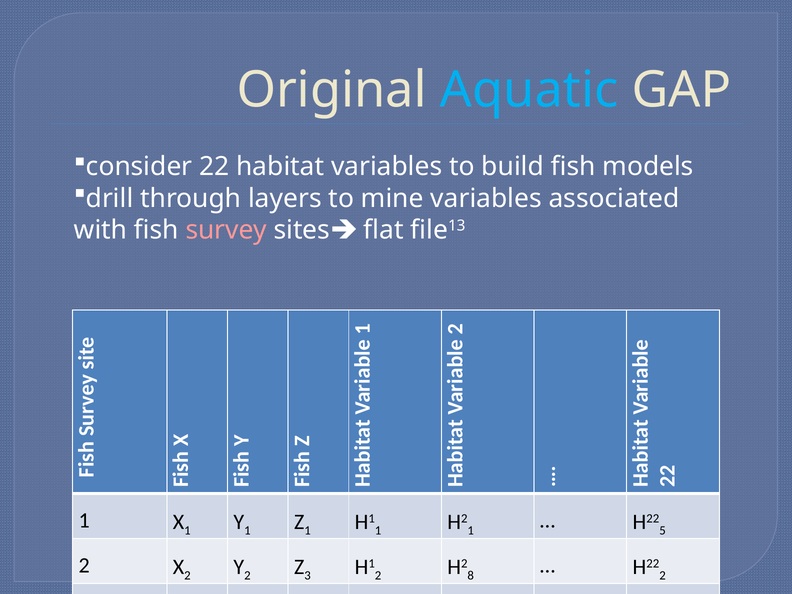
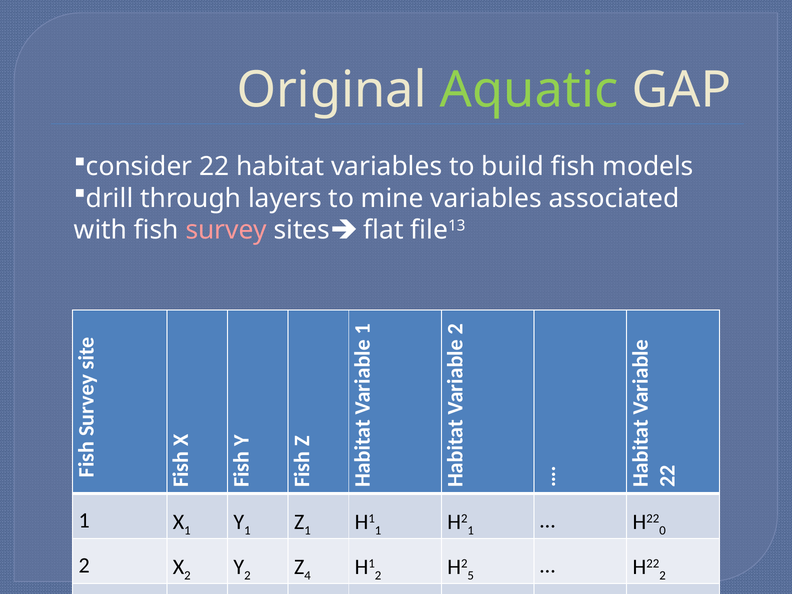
Aquatic colour: light blue -> light green (529, 90)
5: 5 -> 0 (662, 531)
2 Z 3: 3 -> 4 (308, 576)
8: 8 -> 5 (471, 576)
